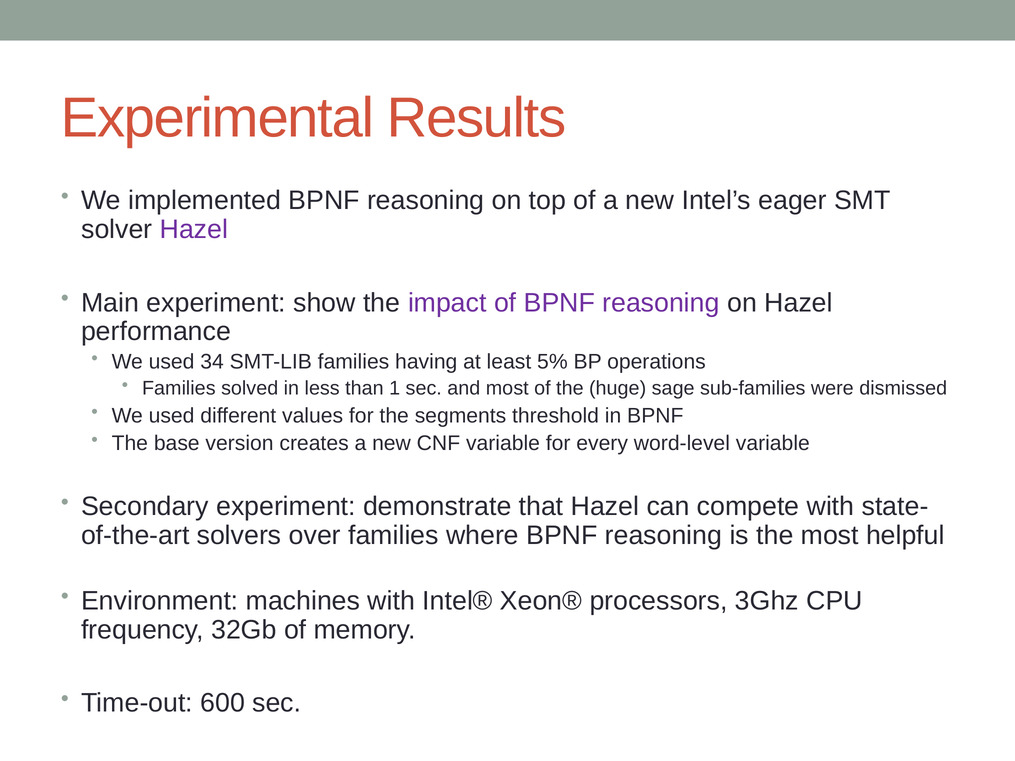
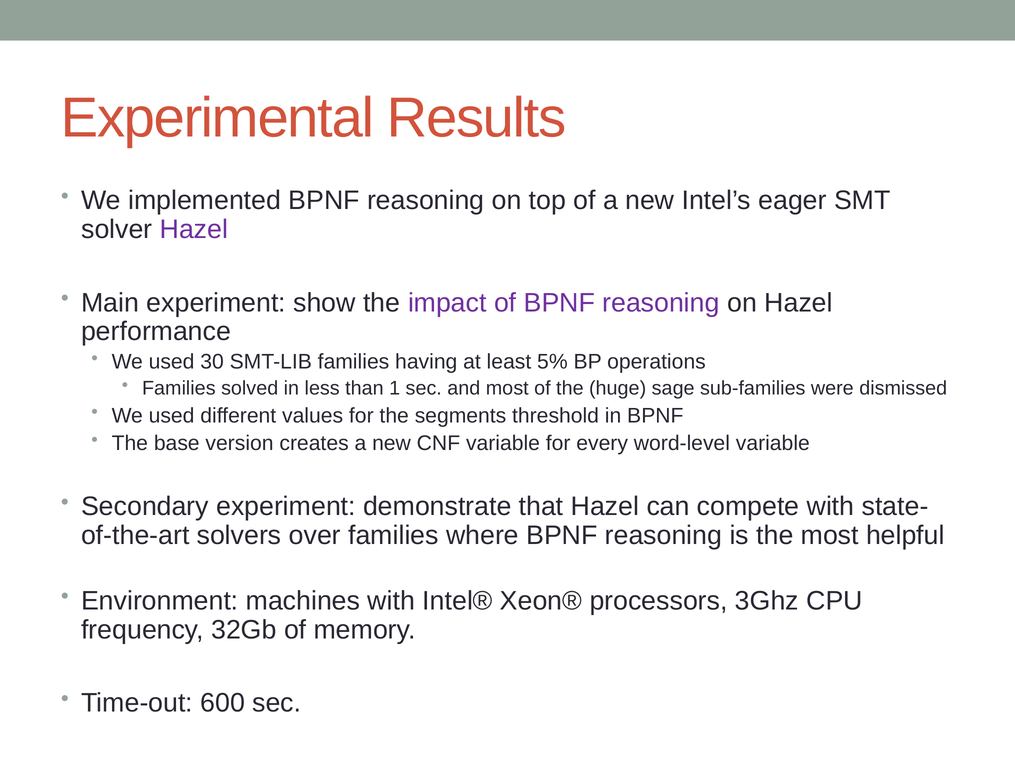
34: 34 -> 30 (212, 362)
